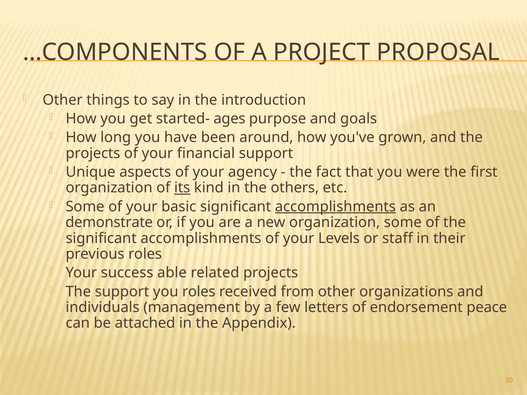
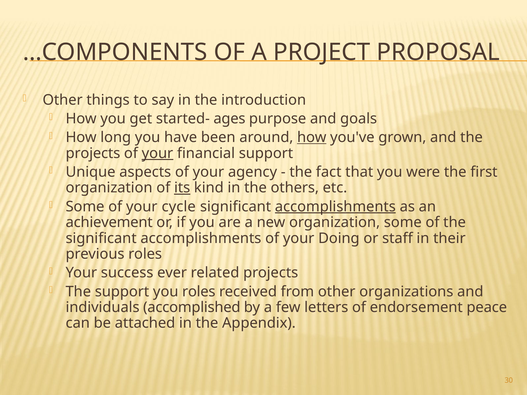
how underline: none -> present (312, 138)
your underline: none -> present (157, 153)
basic: basic -> cycle (179, 207)
demonstrate: demonstrate -> achievement (109, 223)
Levels: Levels -> Doing (339, 238)
able: able -> ever (172, 273)
management: management -> accomplished (192, 308)
